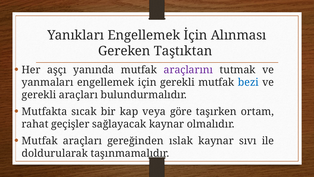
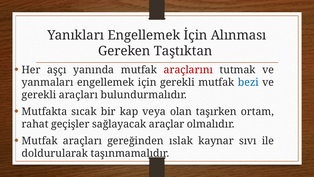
araçlarını colour: purple -> red (188, 70)
göre: göre -> olan (181, 111)
sağlayacak kaynar: kaynar -> araçlar (167, 124)
